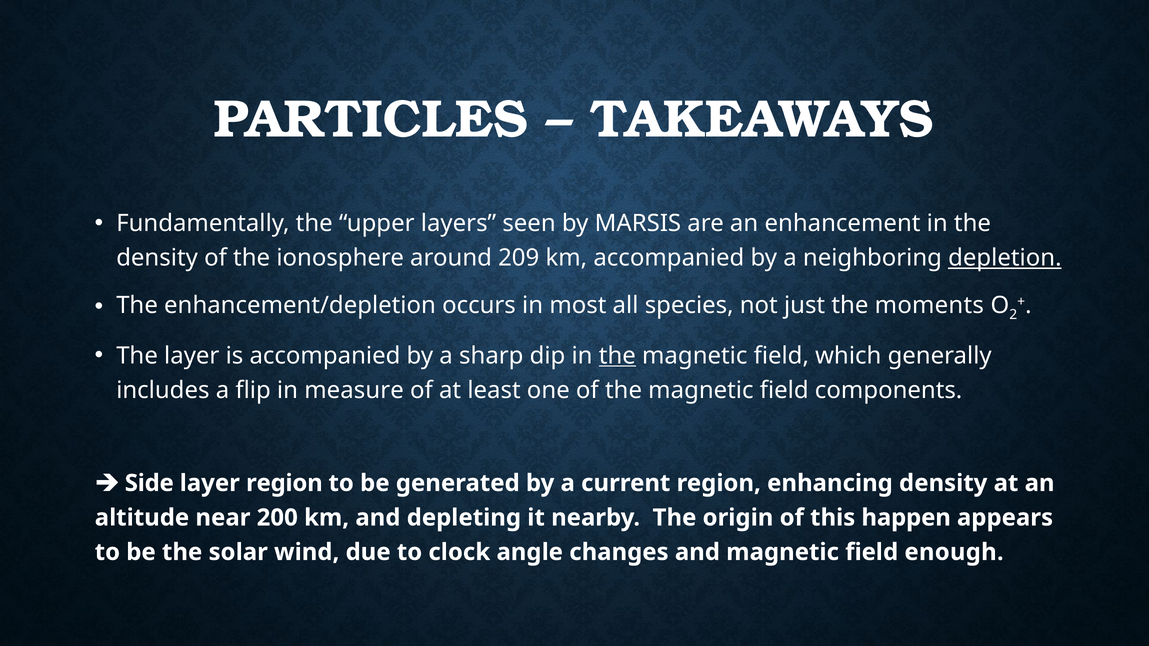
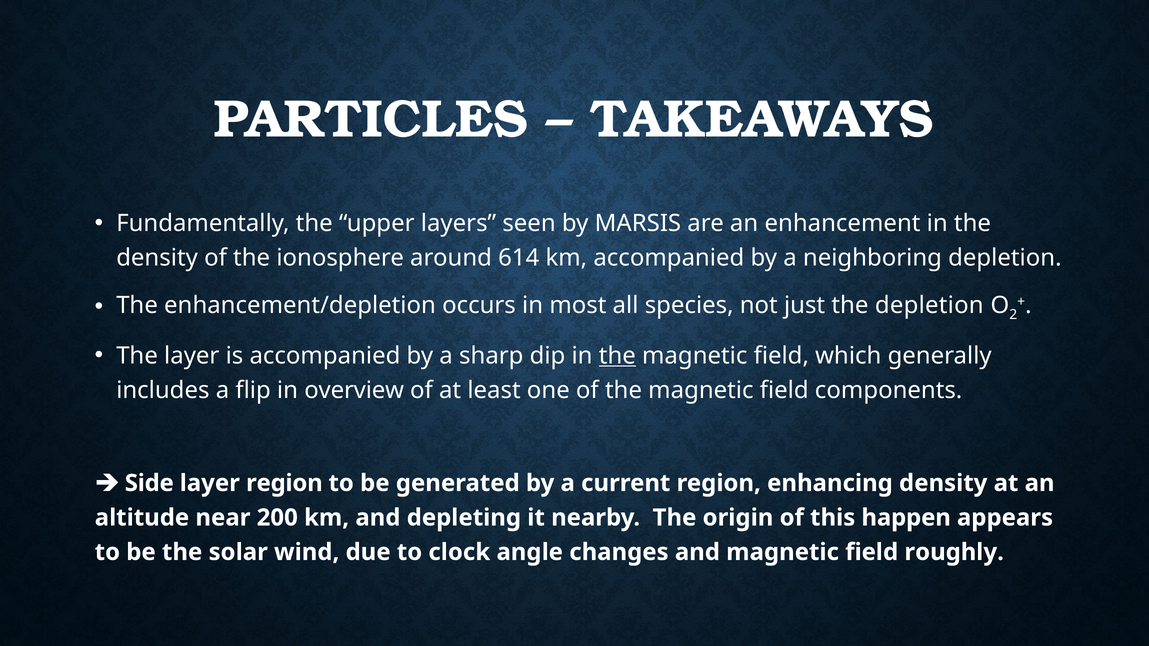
209: 209 -> 614 (519, 258)
depletion underline: present -> none (1005, 258)
the moments: moments -> depletion (929, 305)
measure: measure -> overview (354, 390)
enough: enough -> roughly (954, 552)
